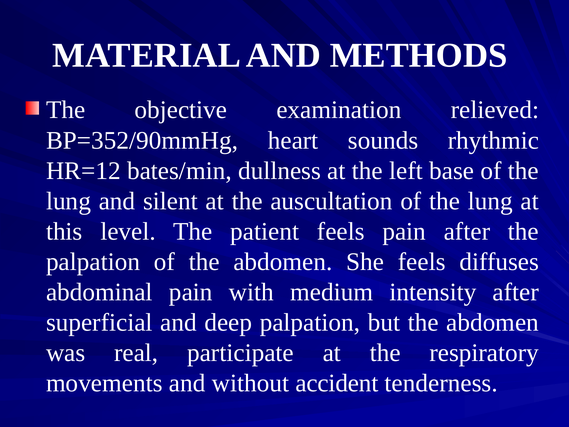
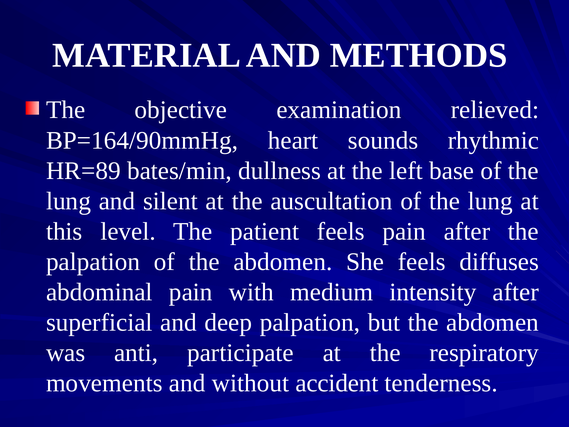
BP=352/90mmHg: BP=352/90mmHg -> BP=164/90mmHg (142, 140)
HR=12: HR=12 -> HR=89 (83, 171)
real: real -> anti (136, 353)
